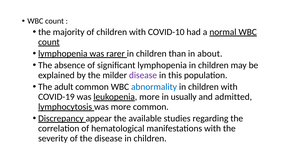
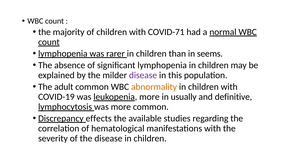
COVID-10: COVID-10 -> COVID-71 (166, 32)
about: about -> seems (210, 54)
abnormality colour: blue -> orange (154, 87)
admitted: admitted -> definitive (233, 97)
appear: appear -> effects (99, 118)
